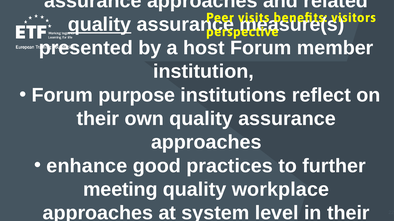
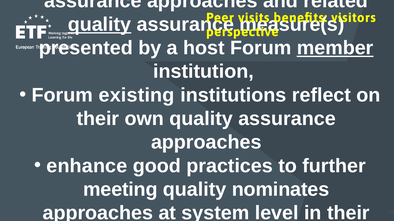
member underline: none -> present (335, 48)
purpose: purpose -> existing (137, 95)
workplace: workplace -> nominates (281, 190)
